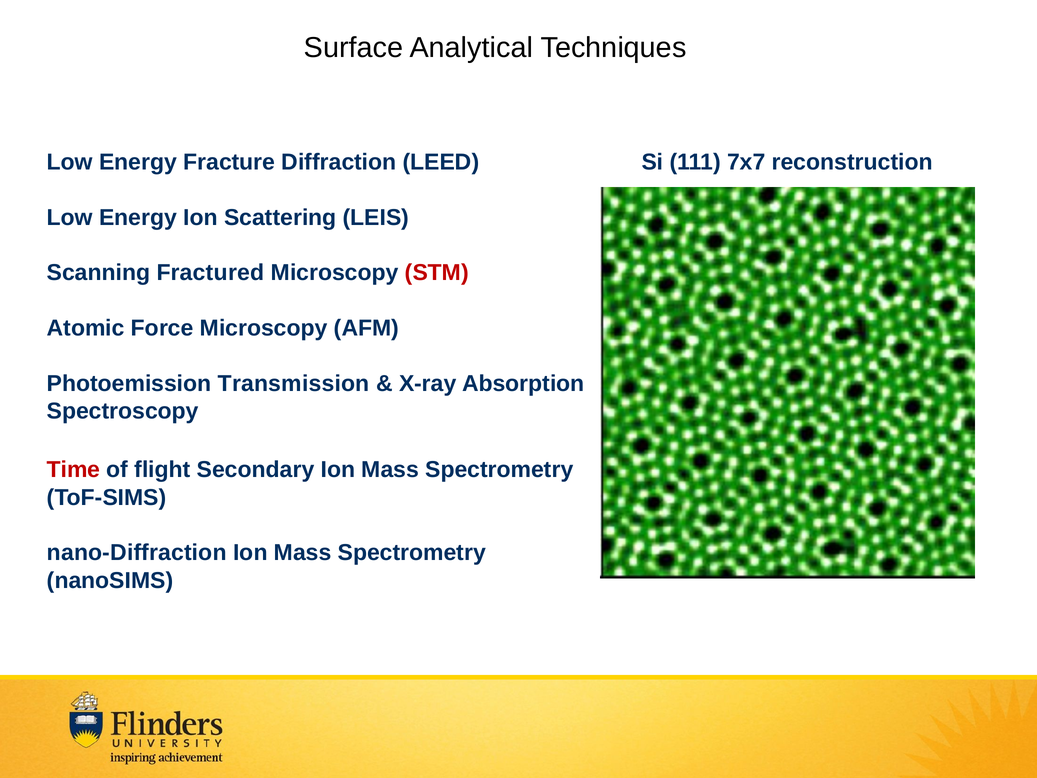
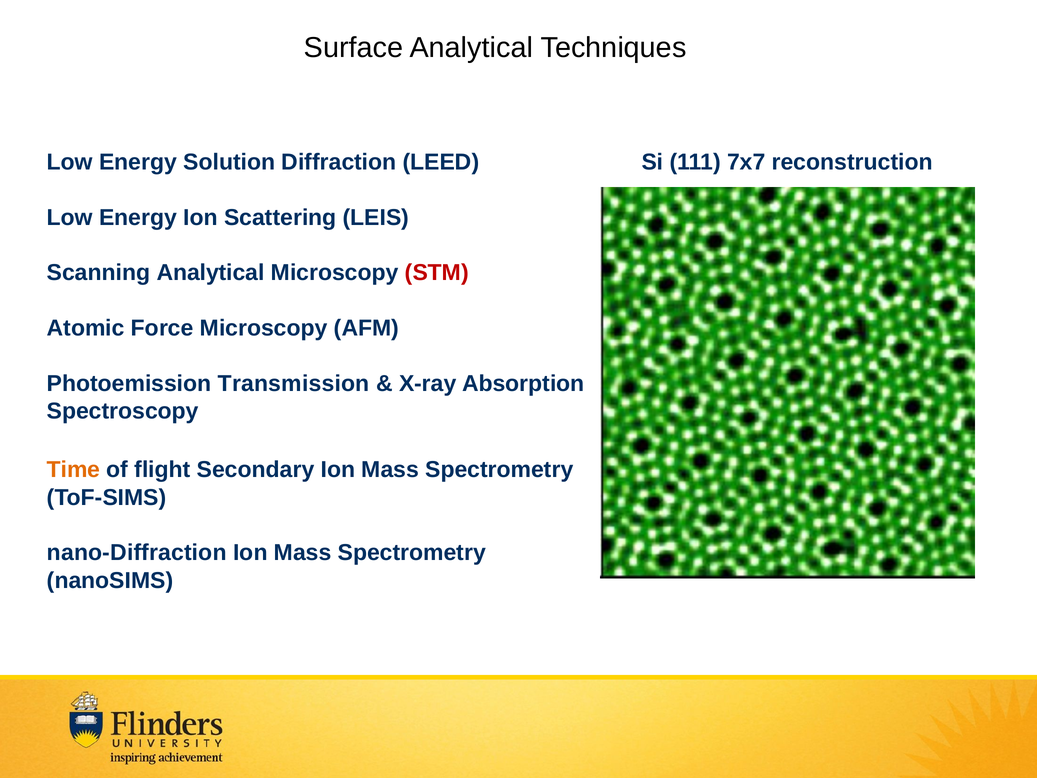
Fracture: Fracture -> Solution (229, 162)
Scanning Fractured: Fractured -> Analytical (211, 273)
Time colour: red -> orange (74, 470)
